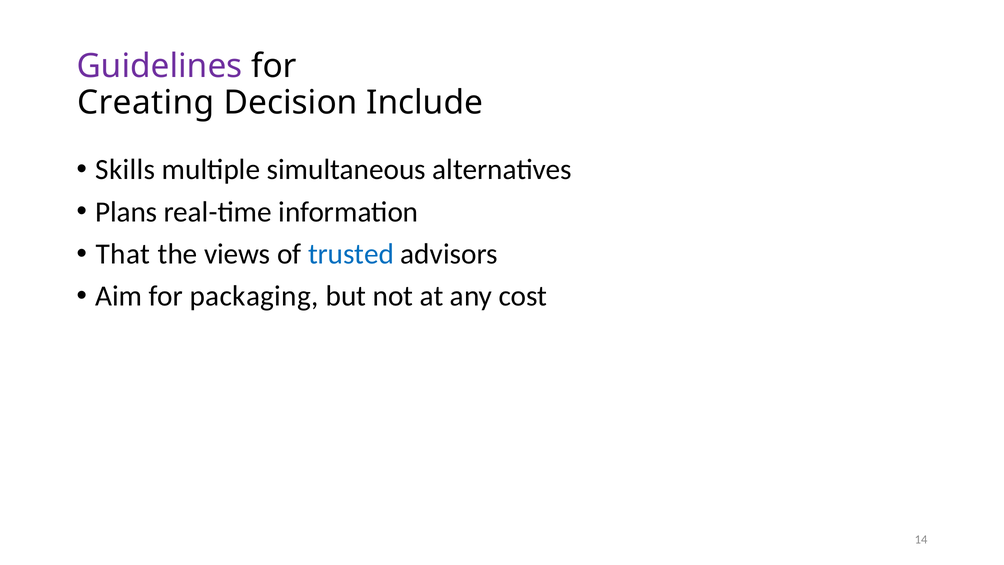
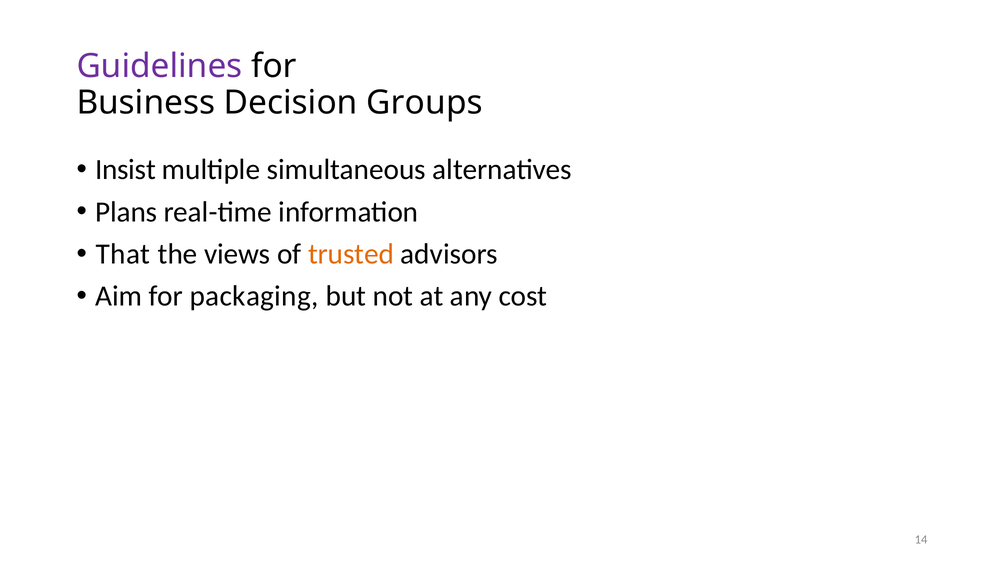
Creating: Creating -> Business (146, 102)
Include: Include -> Groups (425, 102)
Skills: Skills -> Insist (126, 170)
trusted colour: blue -> orange (351, 254)
